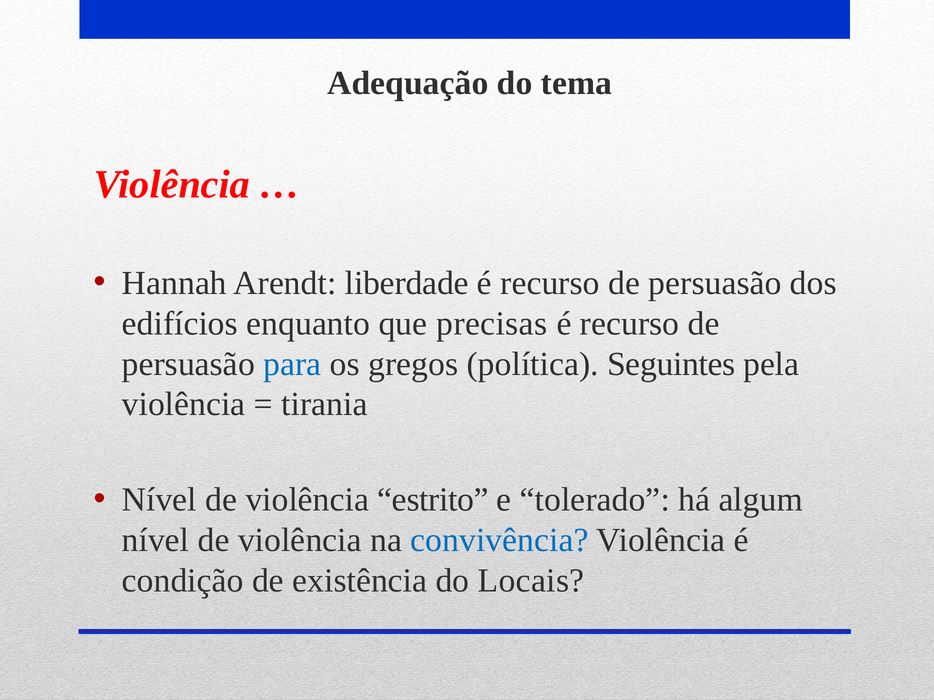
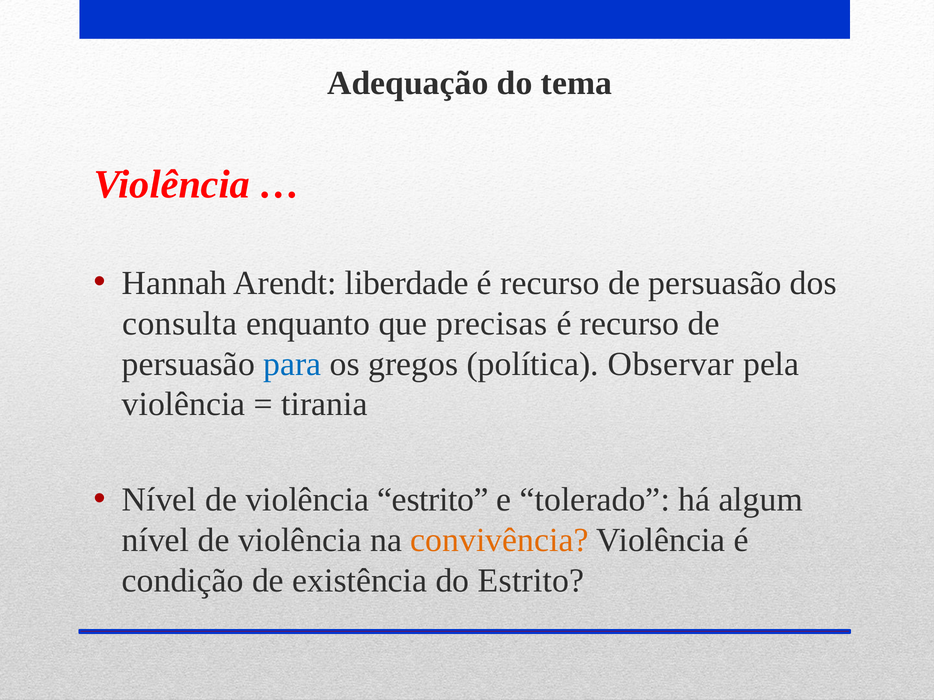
edifícios: edifícios -> consulta (180, 324)
Seguintes: Seguintes -> Observar (671, 364)
convivência colour: blue -> orange (499, 541)
do Locais: Locais -> Estrito (531, 581)
